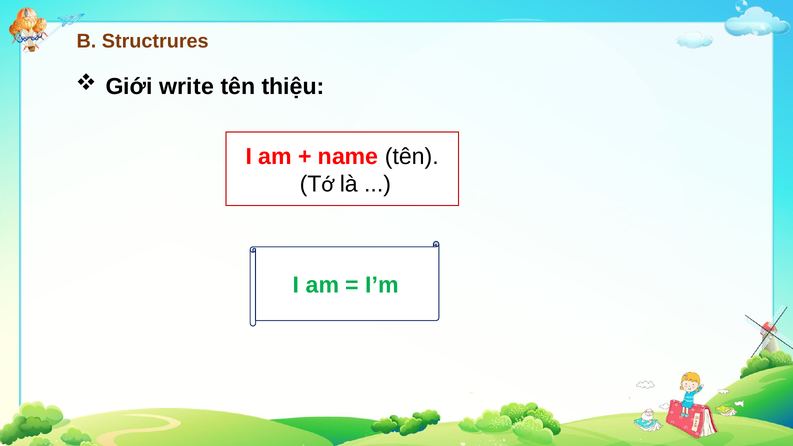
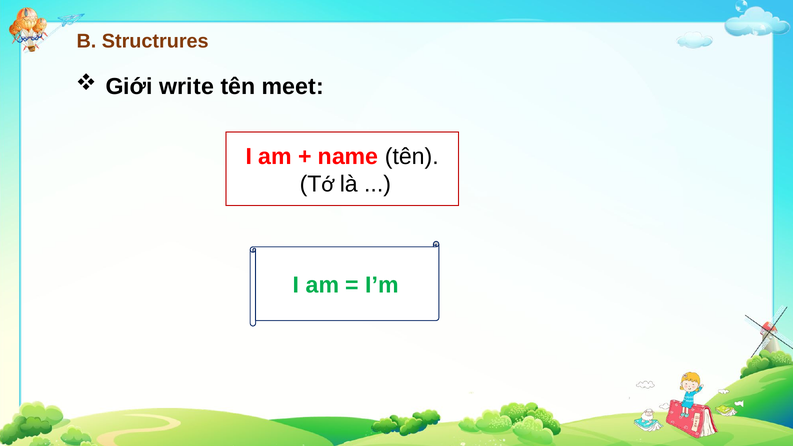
thiệu: thiệu -> meet (293, 87)
